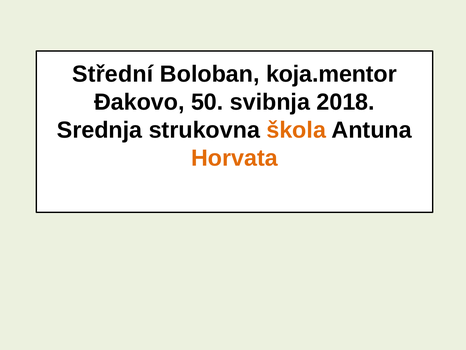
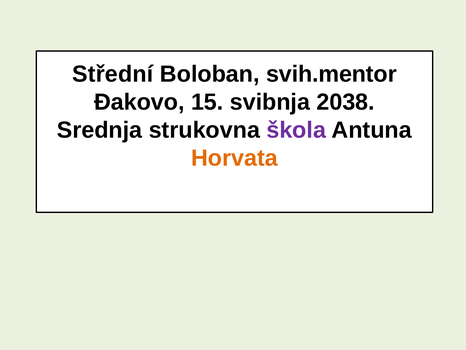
koja.mentor: koja.mentor -> svih.mentor (331, 74)
50: 50 -> 15 (207, 102)
2018: 2018 -> 2038 (346, 102)
škola colour: orange -> purple (296, 130)
